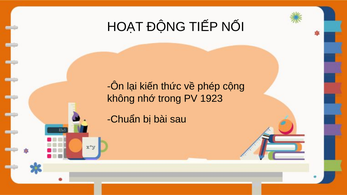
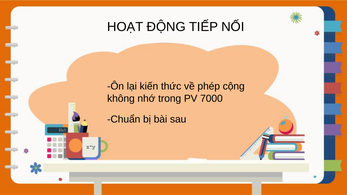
1923: 1923 -> 7000 (211, 99)
